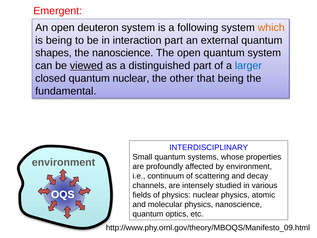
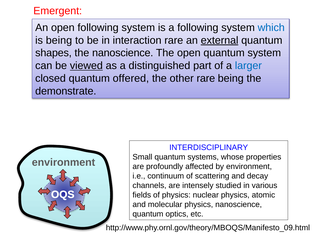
open deuteron: deuteron -> following (98, 28)
which colour: orange -> blue (271, 28)
interaction part: part -> rare (174, 40)
external underline: none -> present (220, 40)
quantum nuclear: nuclear -> offered (131, 78)
other that: that -> rare (206, 78)
fundamental: fundamental -> demonstrate (66, 91)
